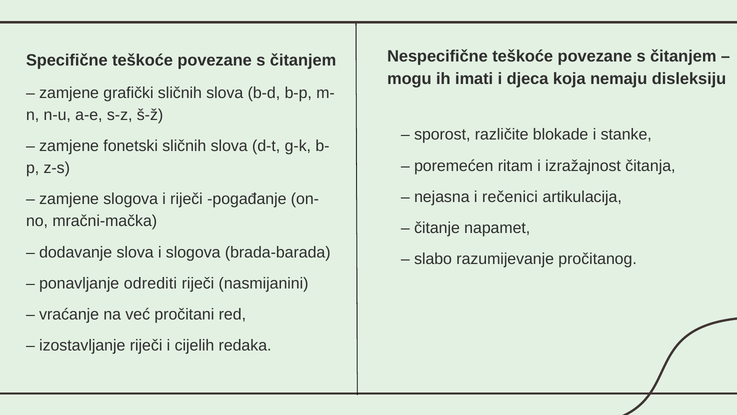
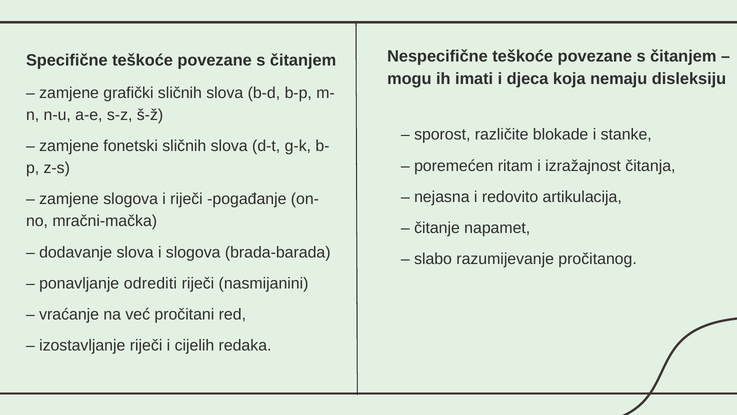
rečenici: rečenici -> redovito (510, 197)
